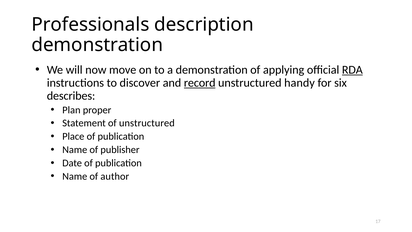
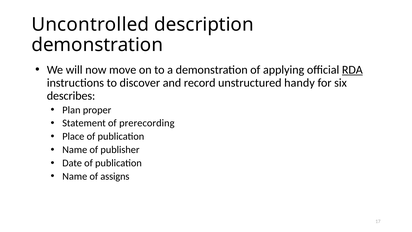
Professionals: Professionals -> Uncontrolled (90, 24)
record underline: present -> none (200, 83)
of unstructured: unstructured -> prerecording (147, 123)
author: author -> assigns (115, 176)
